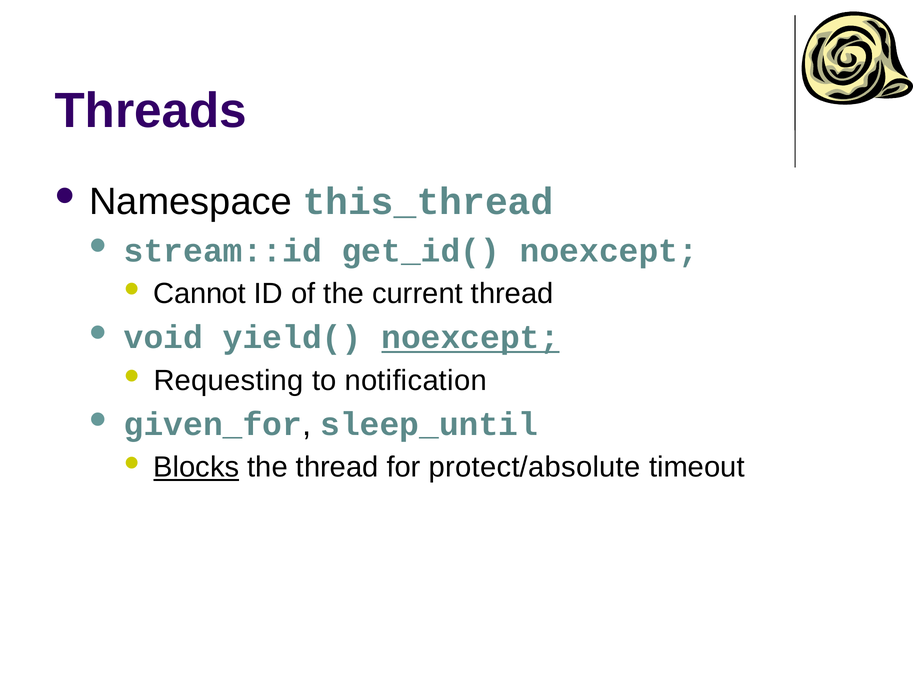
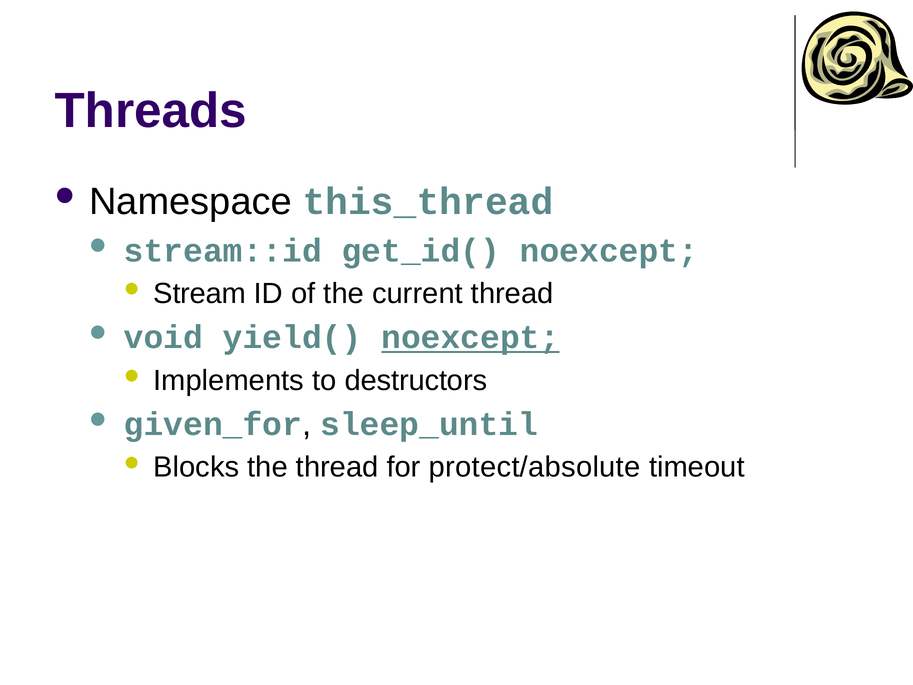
Cannot: Cannot -> Stream (200, 293)
Requesting: Requesting -> Implements (229, 380)
notification: notification -> destructors (416, 380)
Blocks underline: present -> none (196, 467)
